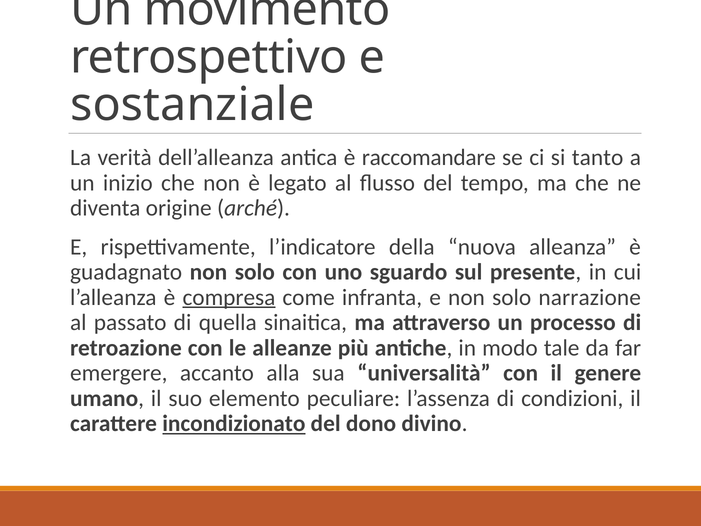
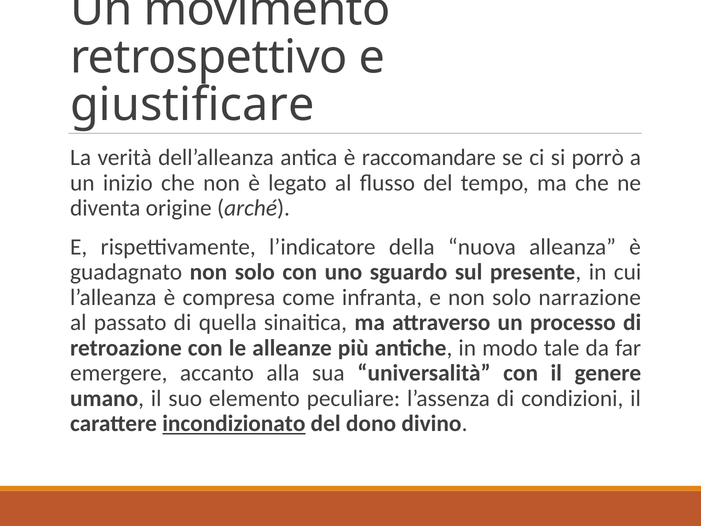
sostanziale: sostanziale -> giustificare (192, 105)
tanto: tanto -> porrò (598, 157)
compresa underline: present -> none (229, 297)
